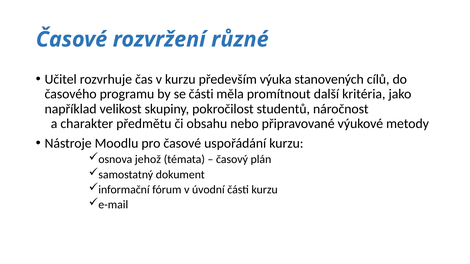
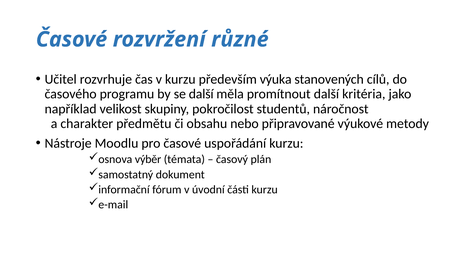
se části: části -> další (201, 94)
jehož: jehož -> výběr (148, 160)
